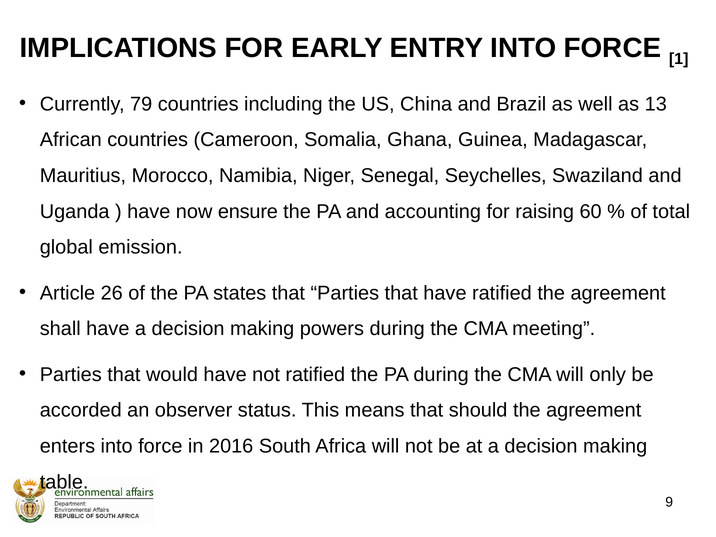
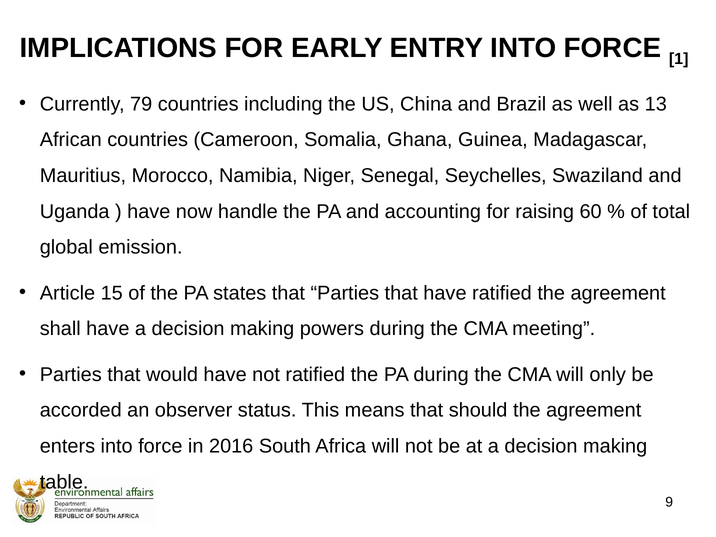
ensure: ensure -> handle (248, 211)
26: 26 -> 15 (112, 293)
